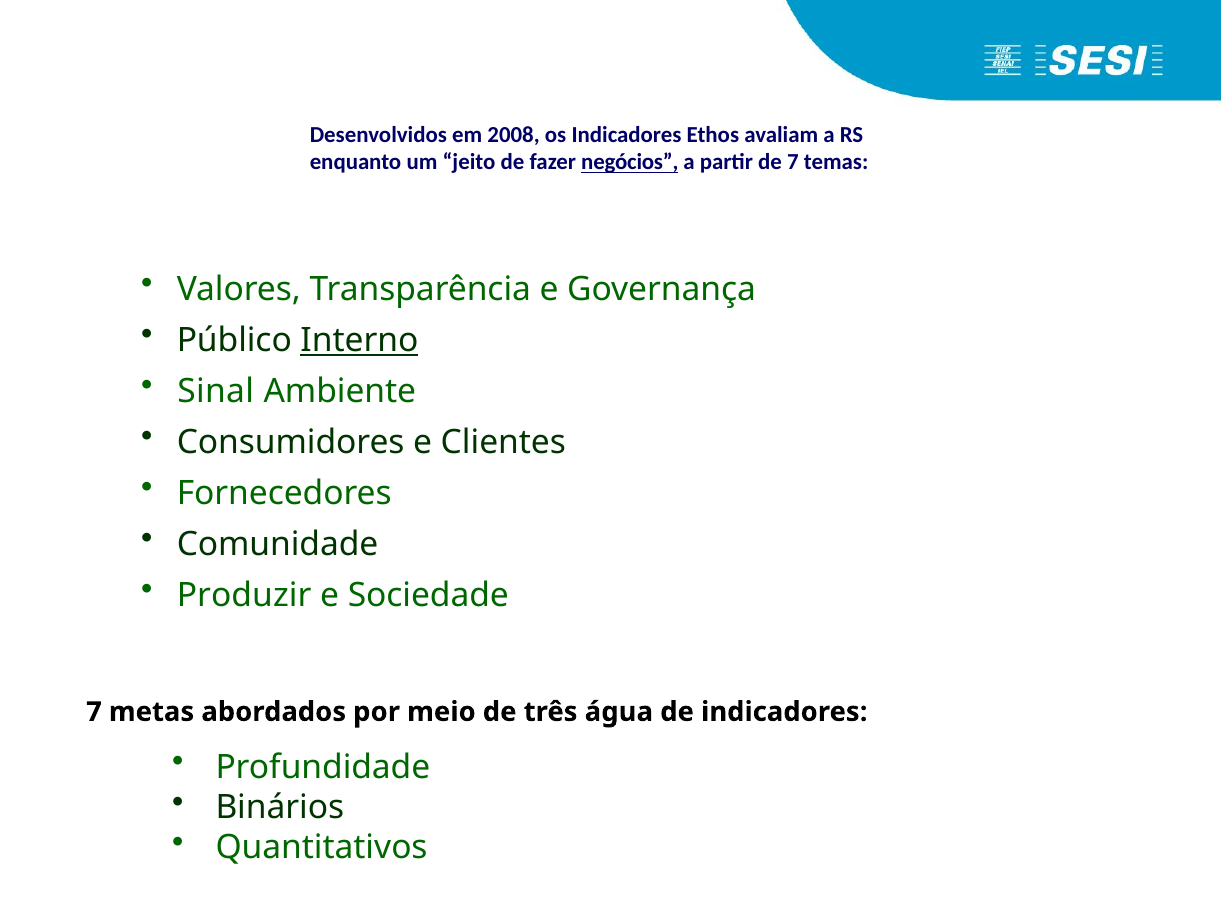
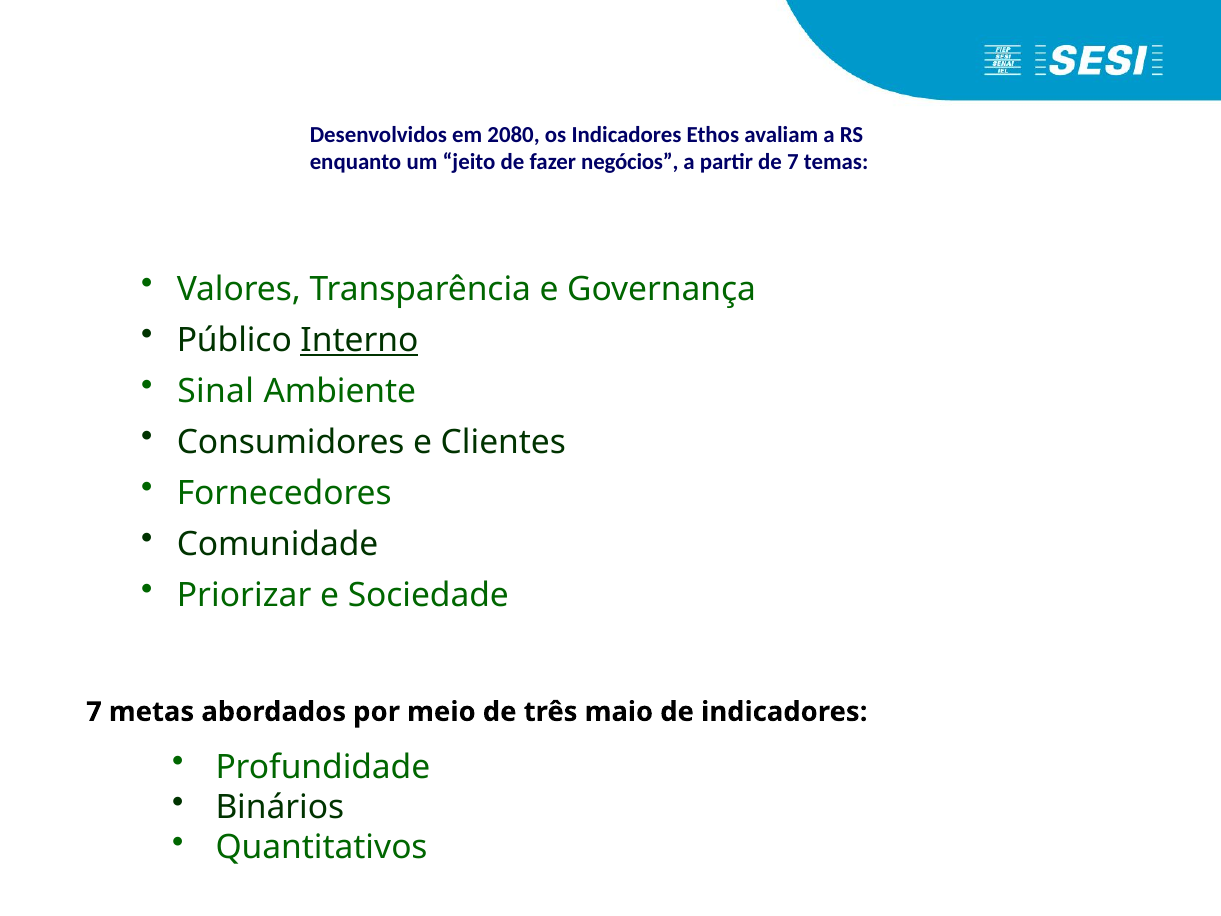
2008: 2008 -> 2080 (514, 135)
negócios underline: present -> none (630, 162)
Produzir: Produzir -> Priorizar (244, 595)
água: água -> maio (619, 712)
